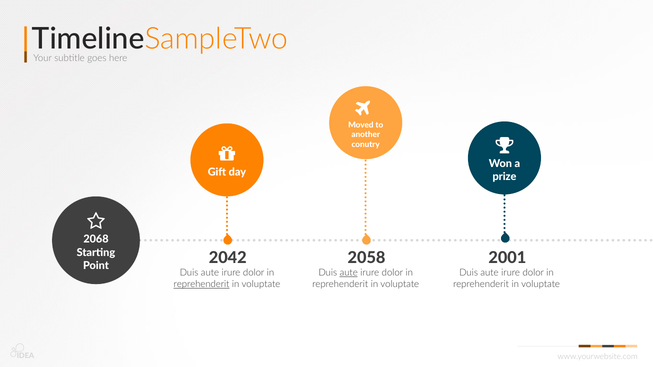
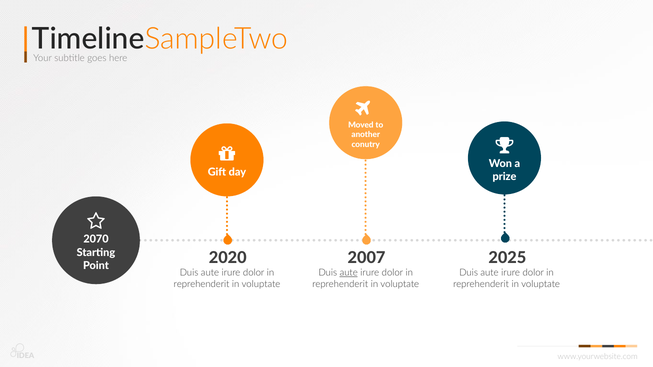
2068: 2068 -> 2070 (96, 240)
2042: 2042 -> 2020 (228, 258)
2058: 2058 -> 2007 (367, 258)
2001: 2001 -> 2025 (507, 258)
reprehenderit underline: present -> none (201, 284)
